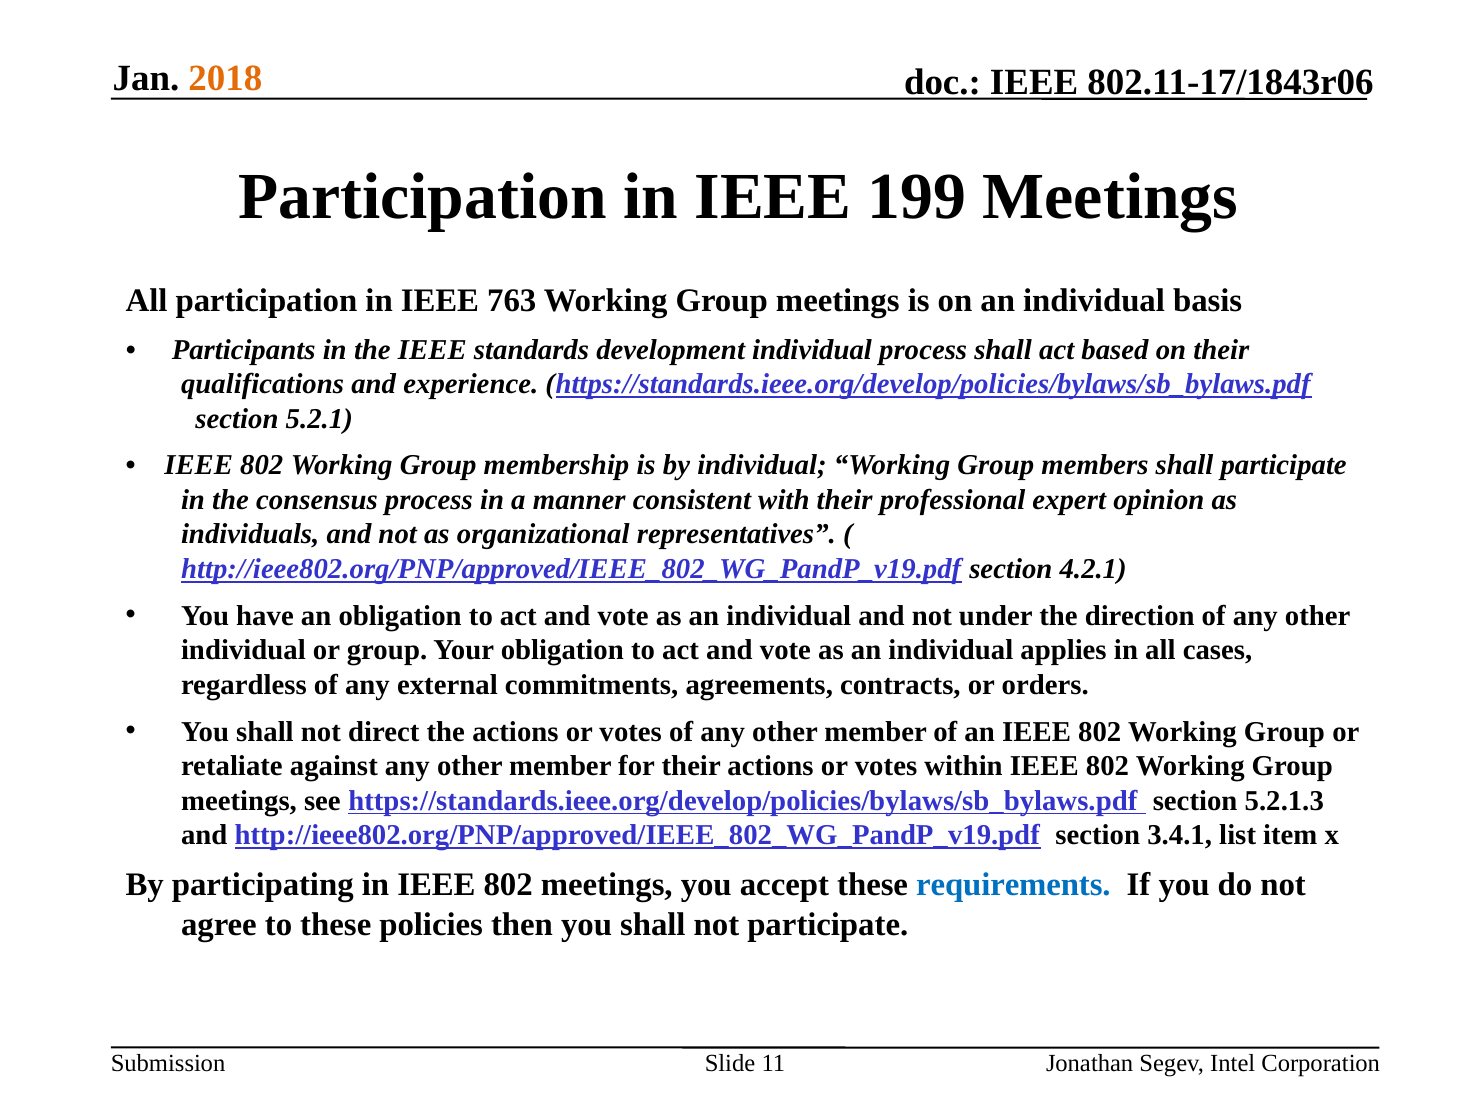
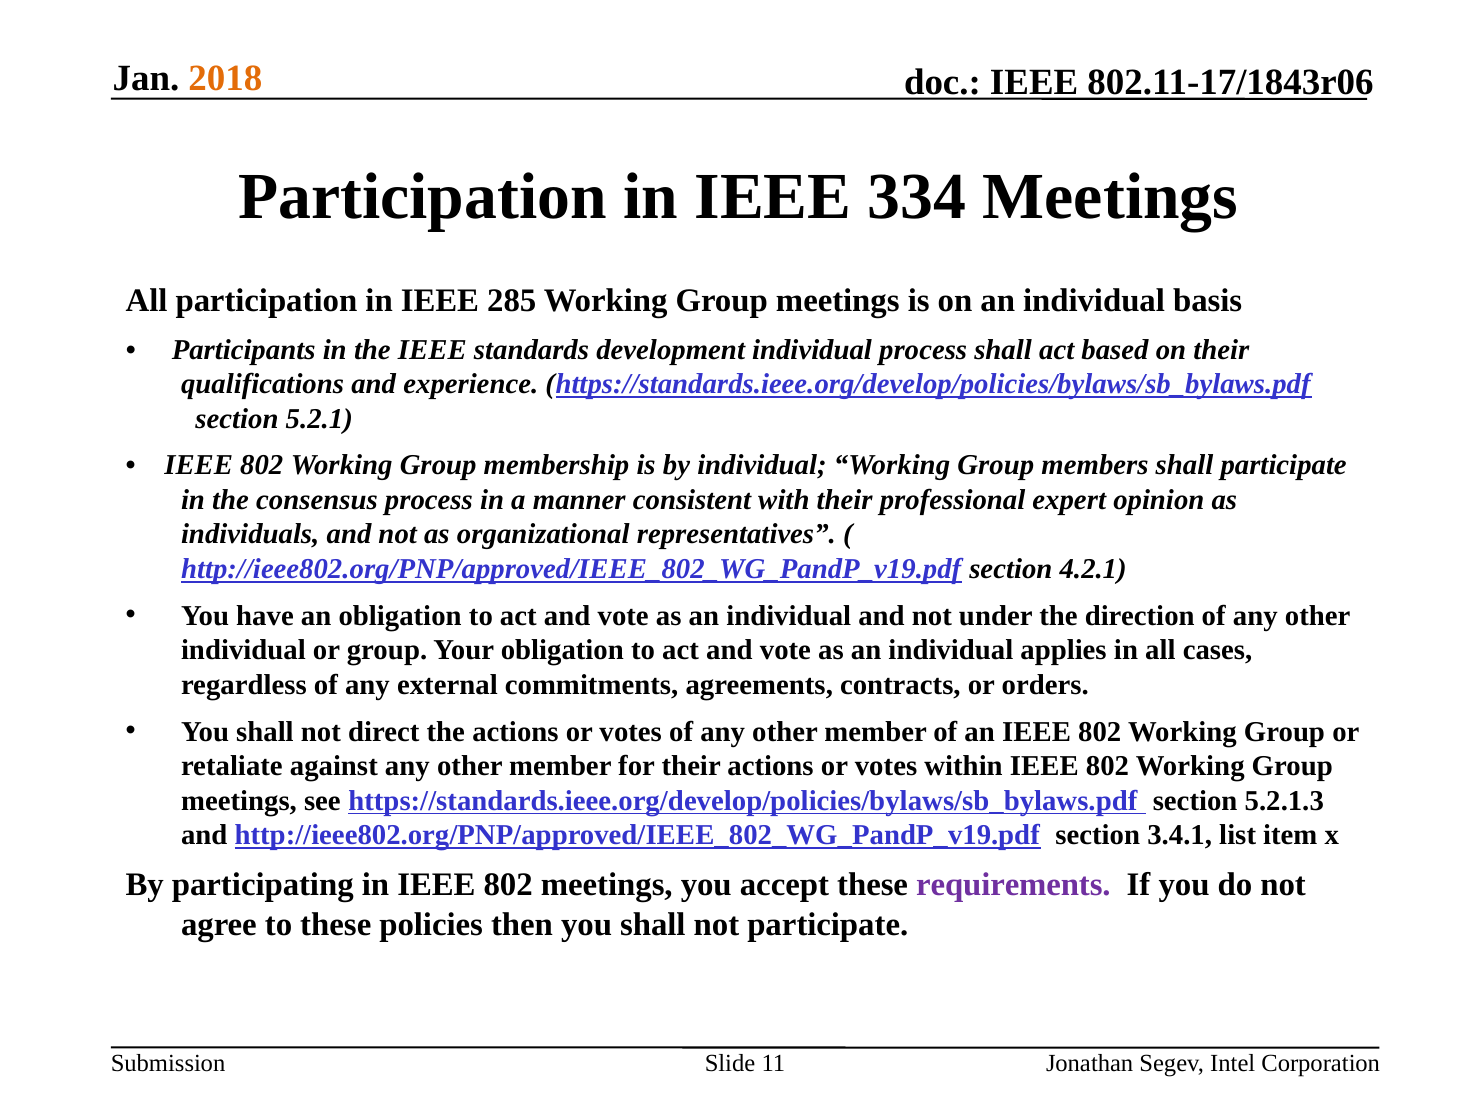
199: 199 -> 334 (917, 197)
763: 763 -> 285 (512, 300)
requirements colour: blue -> purple (1013, 885)
